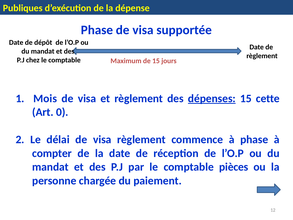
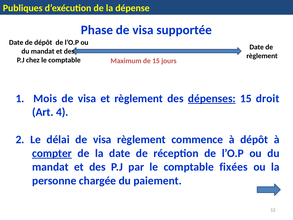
cette: cette -> droit (268, 98)
0: 0 -> 4 (62, 112)
à phase: phase -> dépôt (254, 139)
compter underline: none -> present (52, 153)
pièces: pièces -> fixées (234, 167)
